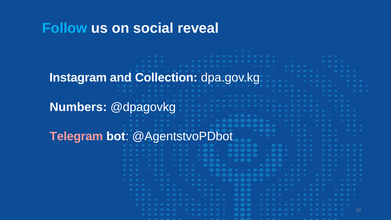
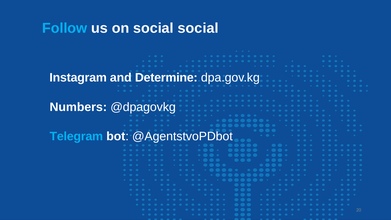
social reveal: reveal -> social (198, 28)
Collection: Collection -> Determine (166, 78)
Telegram colour: pink -> light blue (76, 136)
